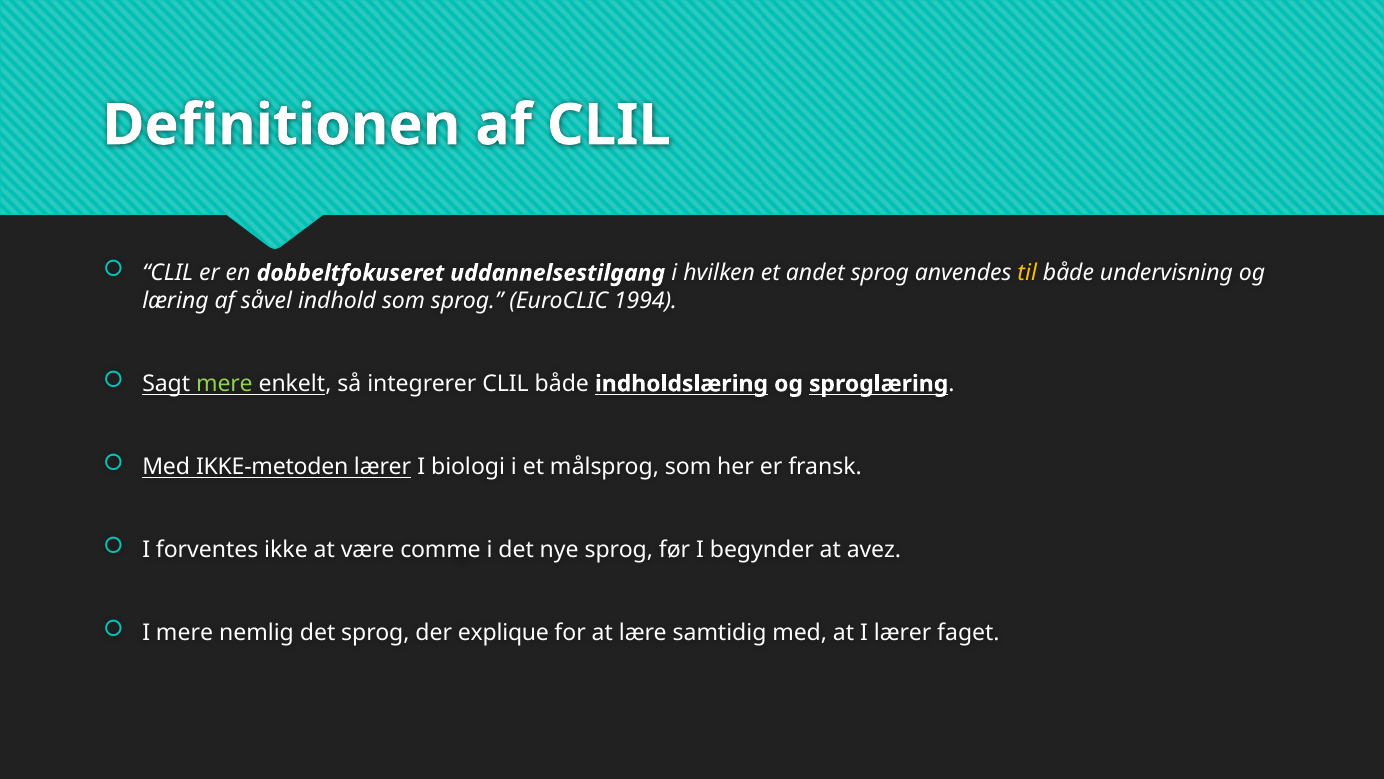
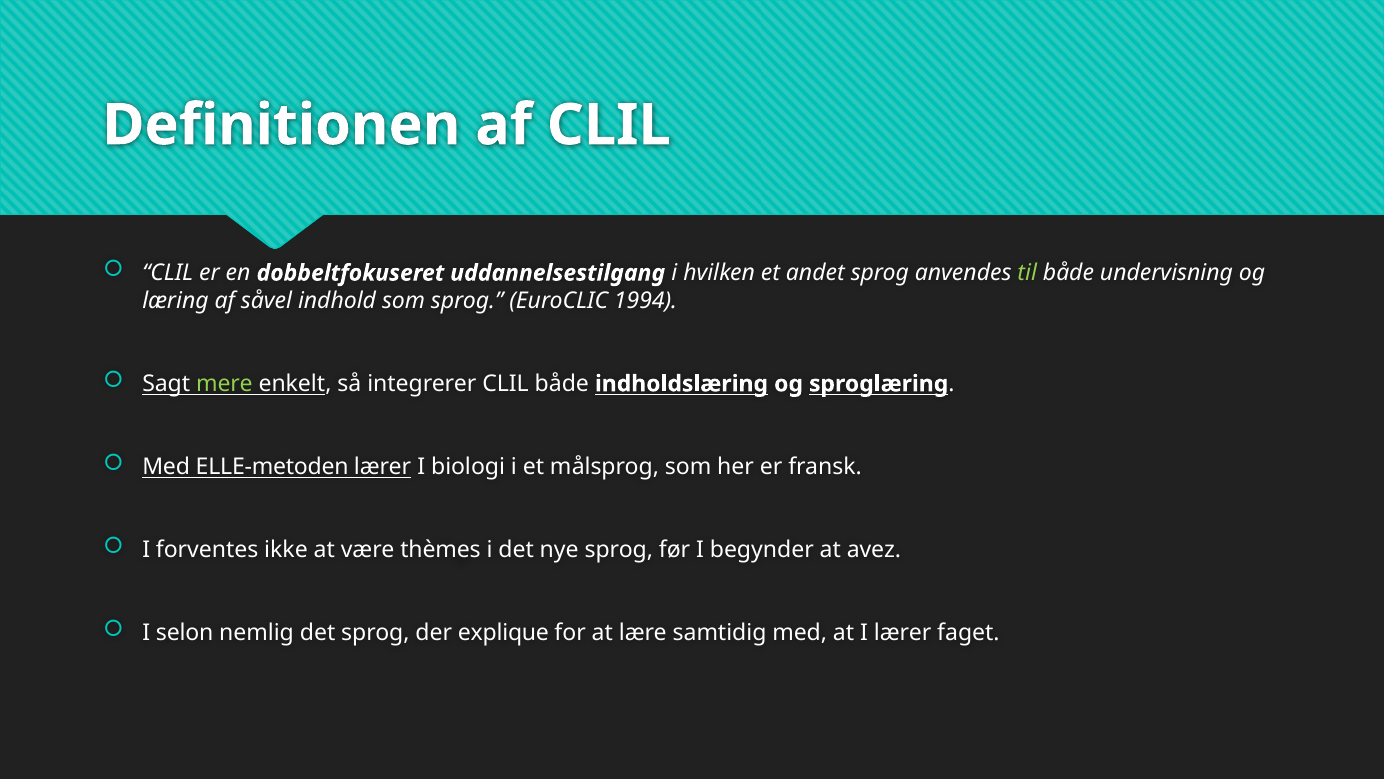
til colour: yellow -> light green (1027, 273)
IKKE-metoden: IKKE-metoden -> ELLE-metoden (272, 467)
comme: comme -> thèmes (441, 550)
I mere: mere -> selon (185, 633)
